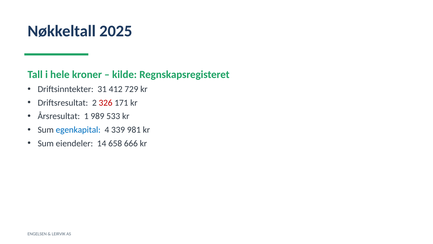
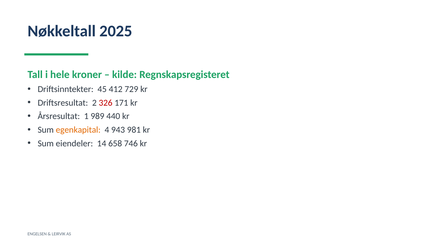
31: 31 -> 45 (102, 89)
533: 533 -> 440 (113, 116)
egenkapital colour: blue -> orange (78, 130)
339: 339 -> 943 (118, 130)
666: 666 -> 746 (131, 143)
